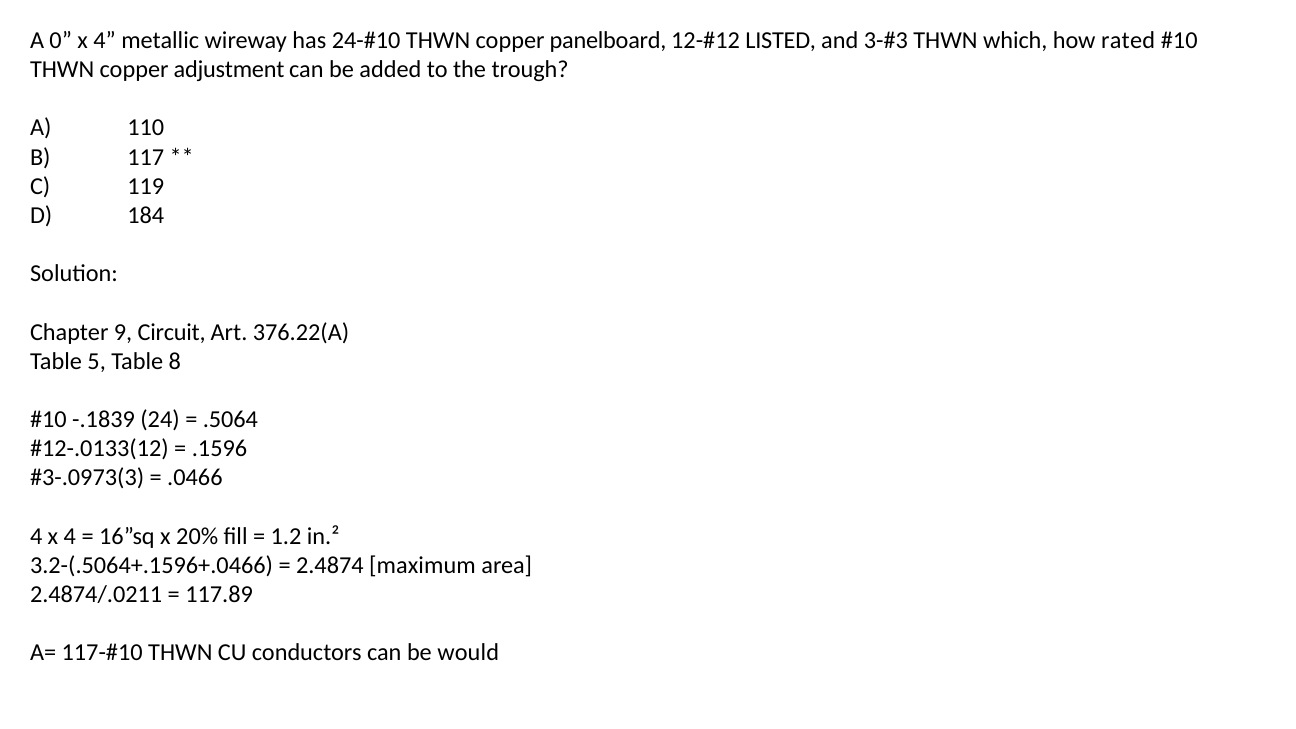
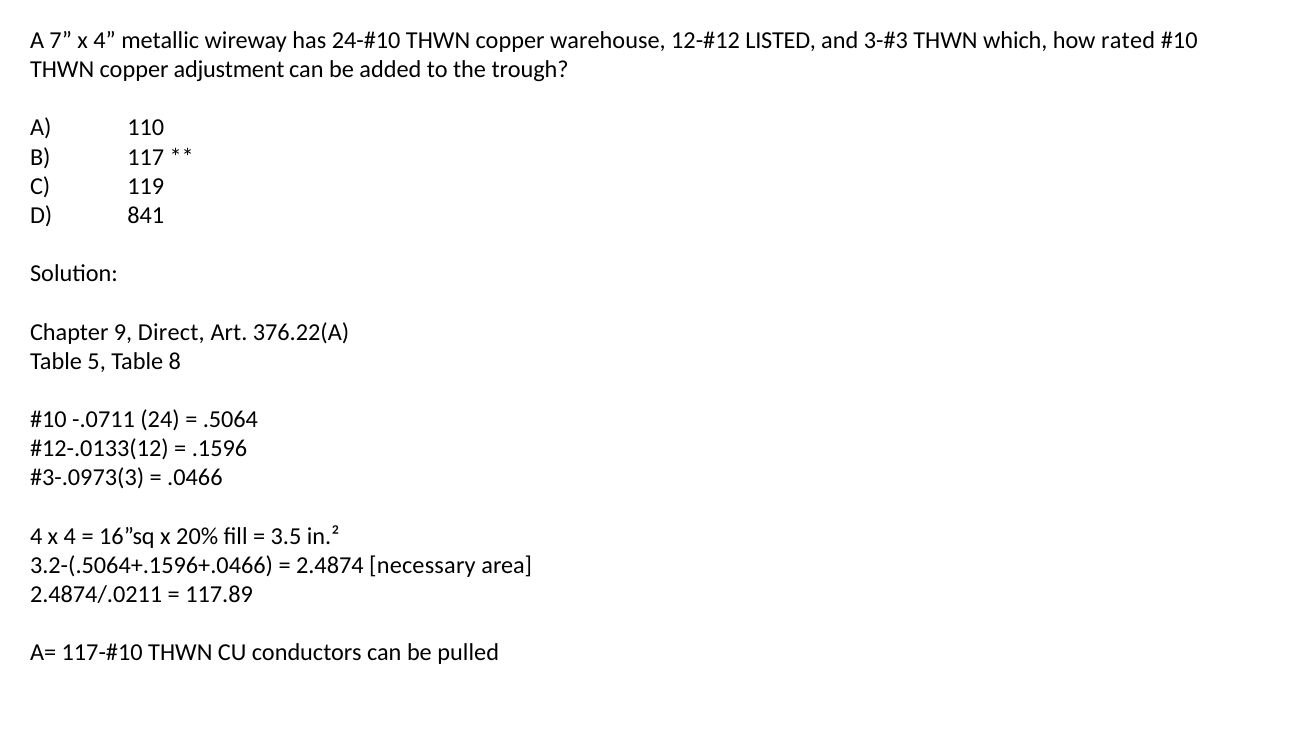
0: 0 -> 7 (61, 40)
panelboard: panelboard -> warehouse (608, 40)
184: 184 -> 841 (146, 215)
Circuit: Circuit -> Direct (171, 332)
-.1839: -.1839 -> -.0711 (104, 420)
1.2: 1.2 -> 3.5 (286, 536)
maximum: maximum -> necessary (422, 565)
would: would -> pulled (468, 653)
